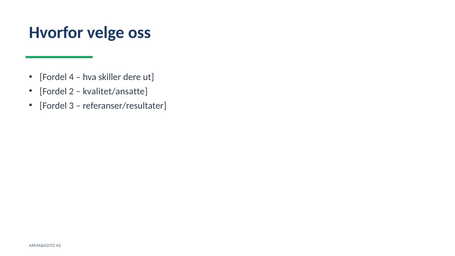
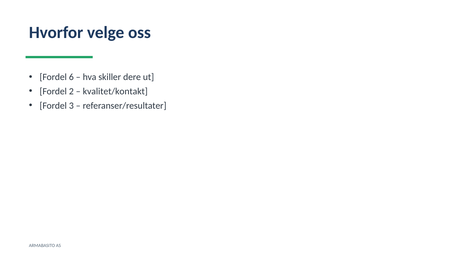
4: 4 -> 6 (71, 77)
kvalitet/ansatte: kvalitet/ansatte -> kvalitet/kontakt (115, 91)
